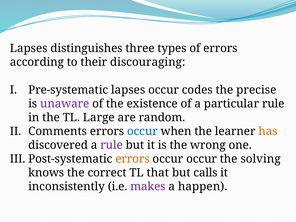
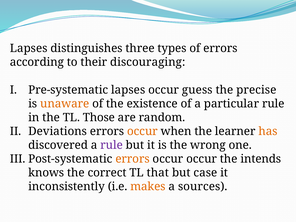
codes: codes -> guess (197, 90)
unaware colour: purple -> orange (65, 104)
Large: Large -> Those (99, 117)
Comments: Comments -> Deviations (58, 131)
occur colour: blue -> orange (142, 131)
solving: solving -> intends (261, 159)
calls: calls -> case (205, 173)
makes colour: purple -> orange (148, 187)
happen: happen -> sources (203, 187)
